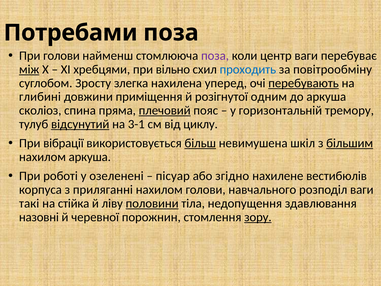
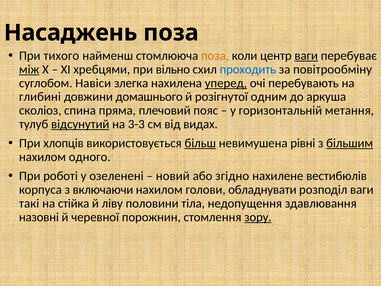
Потребами: Потребами -> Насаджень (71, 33)
При голови: голови -> тихого (61, 56)
поза colour: purple -> orange (215, 56)
ваги underline: none -> present (306, 56)
Зросту: Зросту -> Навіси (93, 83)
уперед underline: none -> present (226, 83)
перебувають underline: present -> none (304, 83)
приміщення: приміщення -> домашнього (149, 97)
плечовий underline: present -> none (165, 110)
тремору: тремору -> метання (349, 110)
3-1: 3-1 -> 3-3 (136, 124)
циклу: циклу -> видах (201, 124)
вібрації: вібрації -> хлопців (63, 143)
шкіл: шкіл -> рівні (303, 143)
нахилом аркуша: аркуша -> одного (90, 157)
пісуар: пісуар -> новий (173, 176)
приляганні: приляганні -> включаючи (103, 190)
навчального: навчального -> обладнувати (262, 190)
половини underline: present -> none (152, 203)
